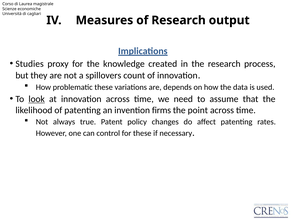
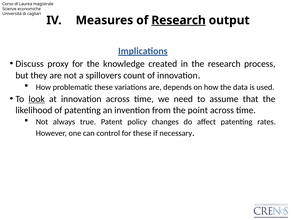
Research underline: none -> present (179, 20)
Studies: Studies -> Discuss (30, 64)
firms: firms -> from (161, 110)
